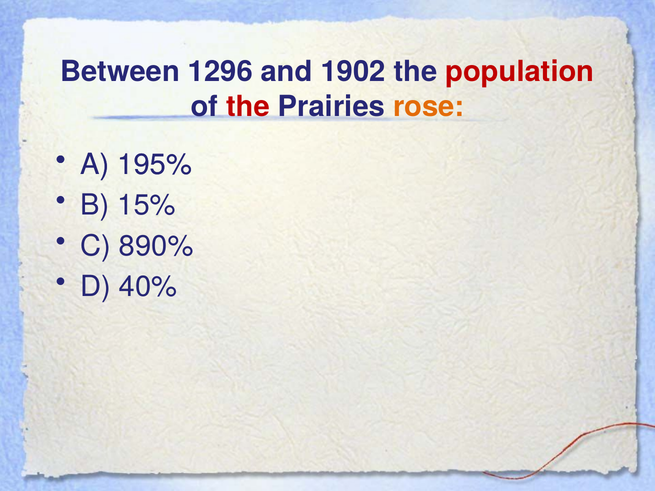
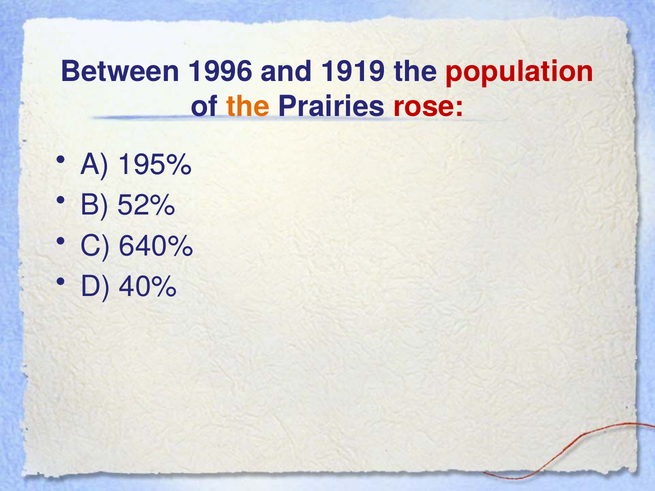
1296: 1296 -> 1996 (220, 72)
1902: 1902 -> 1919 (353, 72)
the colour: red -> orange (248, 107)
rose colour: orange -> red (429, 107)
15%: 15% -> 52% (147, 205)
890%: 890% -> 640% (156, 246)
